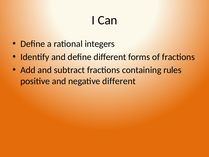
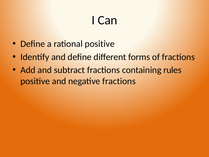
rational integers: integers -> positive (100, 44)
negative different: different -> fractions (119, 81)
